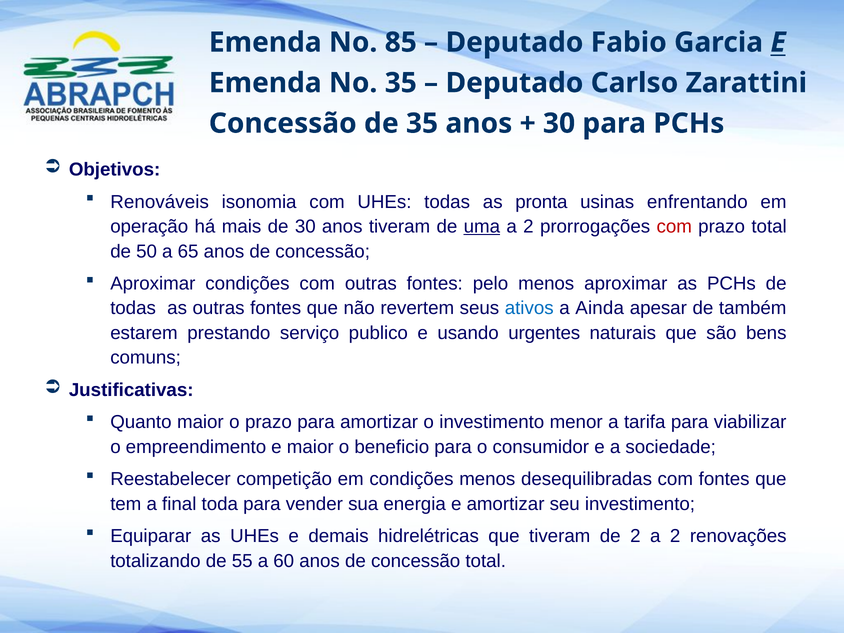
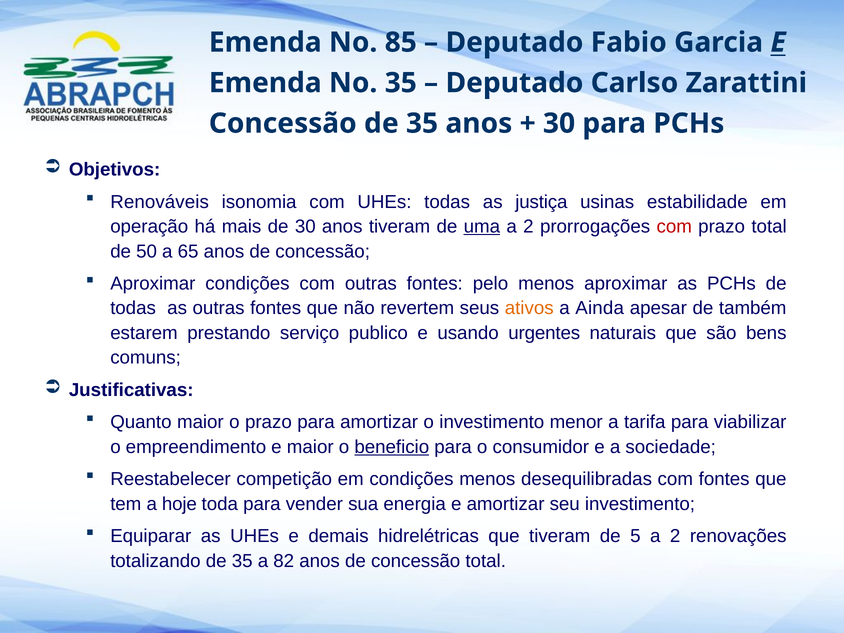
pronta: pronta -> justiça (541, 202)
enfrentando: enfrentando -> estabilidade (697, 202)
ativos colour: blue -> orange (529, 308)
beneficio underline: none -> present (392, 447)
final: final -> hoje (179, 504)
de 2: 2 -> 5 (635, 536)
totalizando de 55: 55 -> 35 (242, 561)
60: 60 -> 82 (284, 561)
